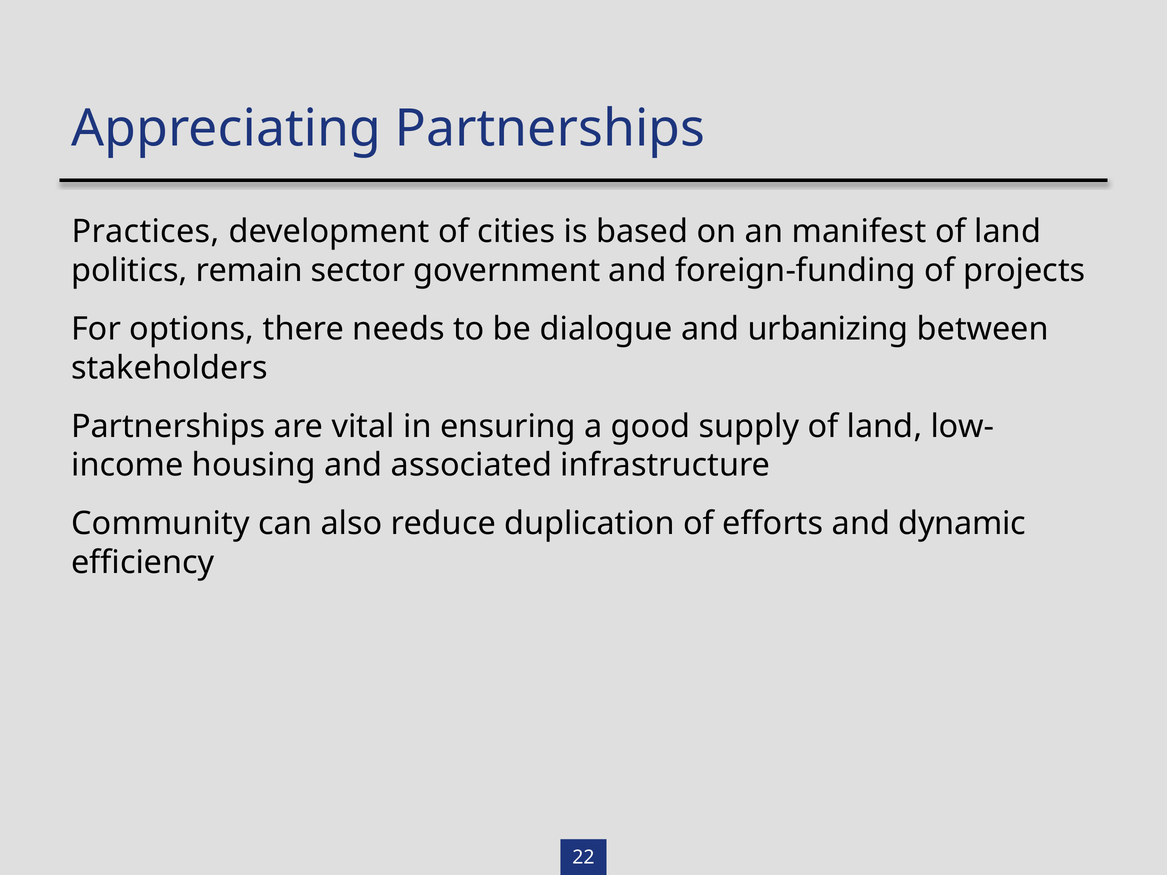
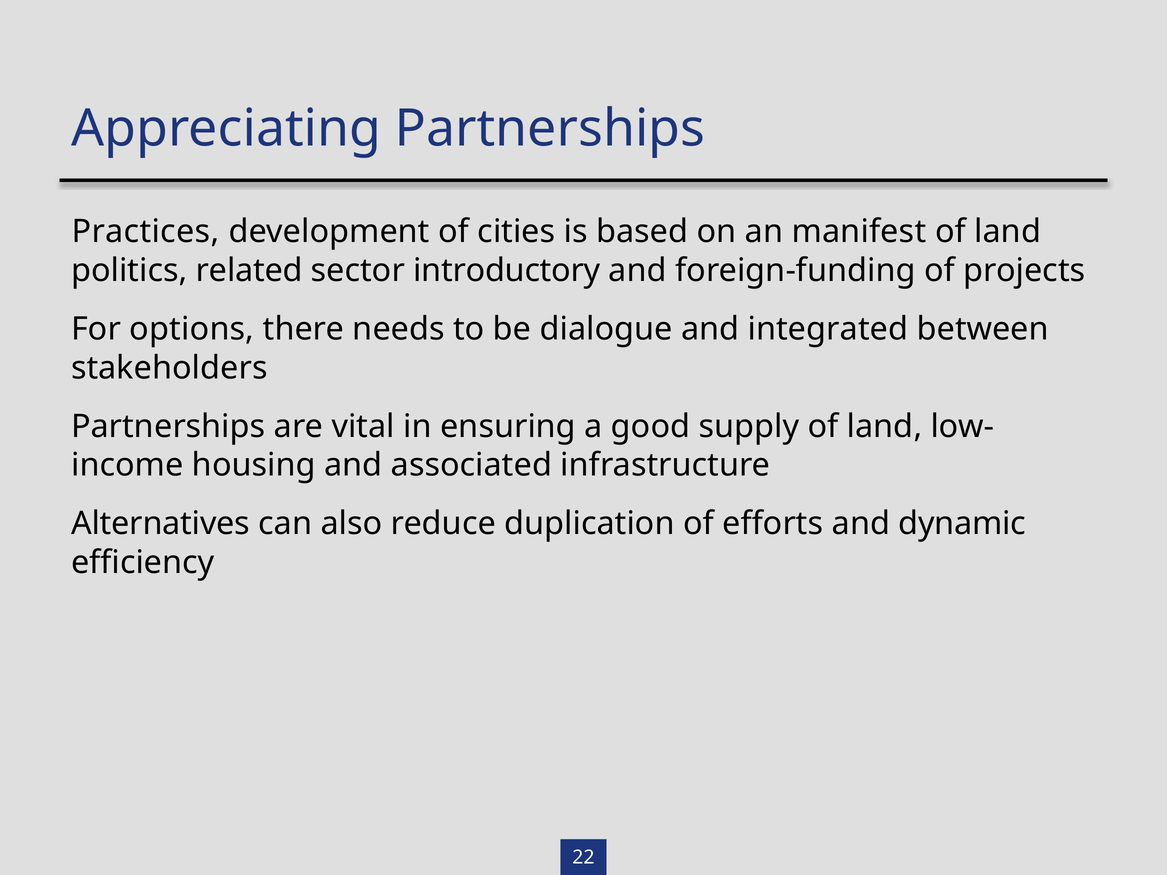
remain: remain -> related (249, 271)
government: government -> introductory (507, 271)
urbanizing: urbanizing -> integrated (828, 329)
Community: Community -> Alternatives (161, 524)
